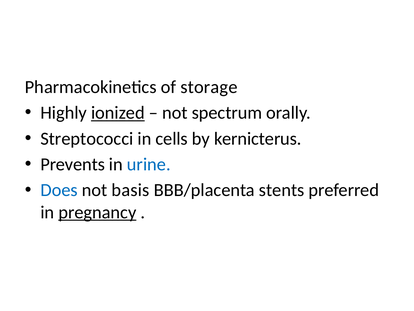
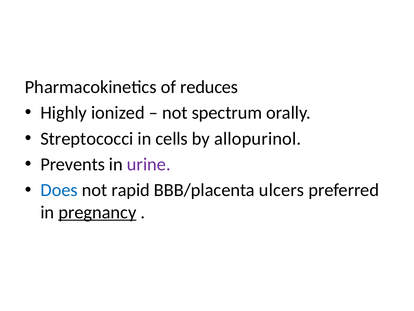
storage: storage -> reduces (209, 87)
ionized underline: present -> none (118, 113)
kernicterus: kernicterus -> allopurinol (258, 138)
urine colour: blue -> purple (149, 164)
basis: basis -> rapid (131, 190)
stents: stents -> ulcers (282, 190)
